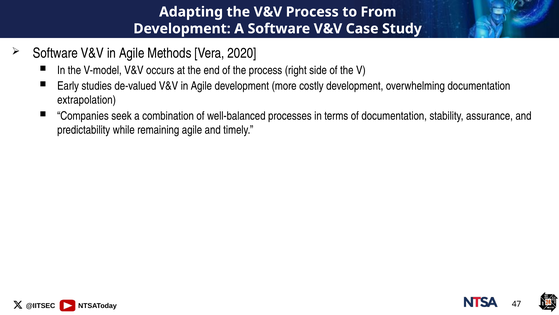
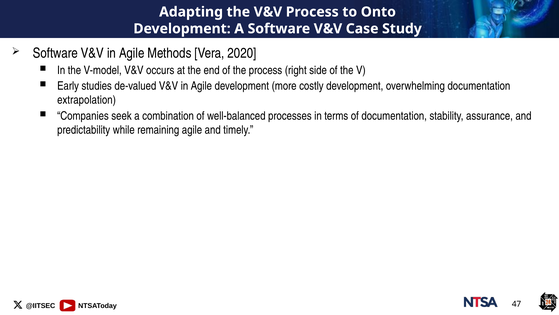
From: From -> Onto (378, 12)
